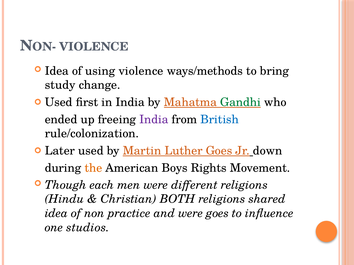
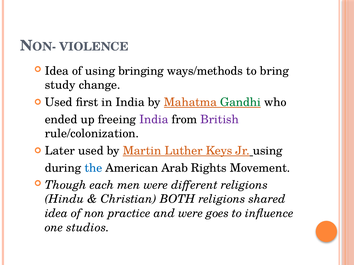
using violence: violence -> bringing (141, 71)
British colour: blue -> purple (220, 120)
Luther Goes: Goes -> Keys (219, 151)
Jr down: down -> using (268, 151)
the colour: orange -> blue (93, 168)
Boys: Boys -> Arab (175, 168)
